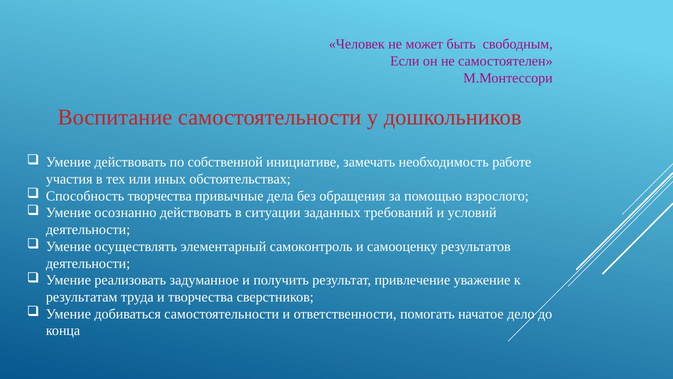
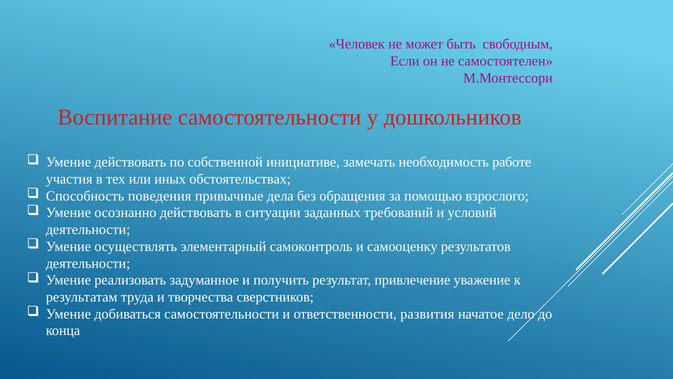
Способность творчества: творчества -> поведения (160, 196)
помогать: помогать -> развития (427, 314)
